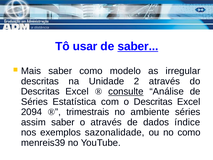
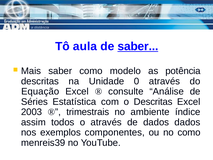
usar: usar -> aula (85, 46)
irregular: irregular -> potência (183, 71)
2: 2 -> 0 (137, 81)
Descritas: Descritas -> Equação (40, 91)
consulte underline: present -> none (126, 91)
2094: 2094 -> 2003 (32, 112)
ambiente séries: séries -> índice (188, 112)
assim saber: saber -> todos (63, 122)
dados índice: índice -> dados (187, 122)
sazonalidade: sazonalidade -> componentes (115, 132)
